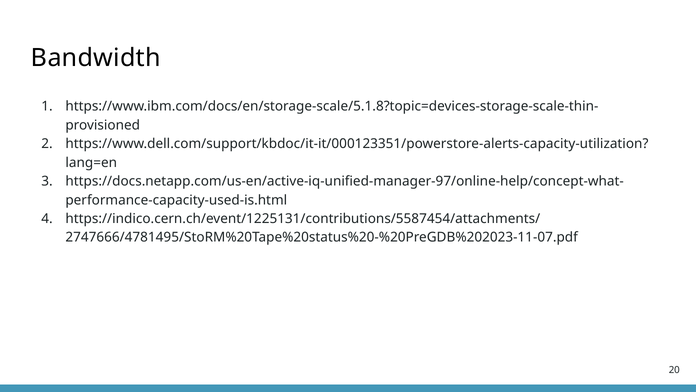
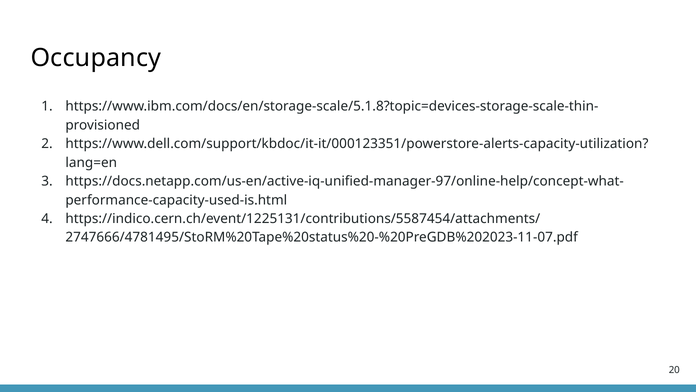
Bandwidth: Bandwidth -> Occupancy (96, 58)
